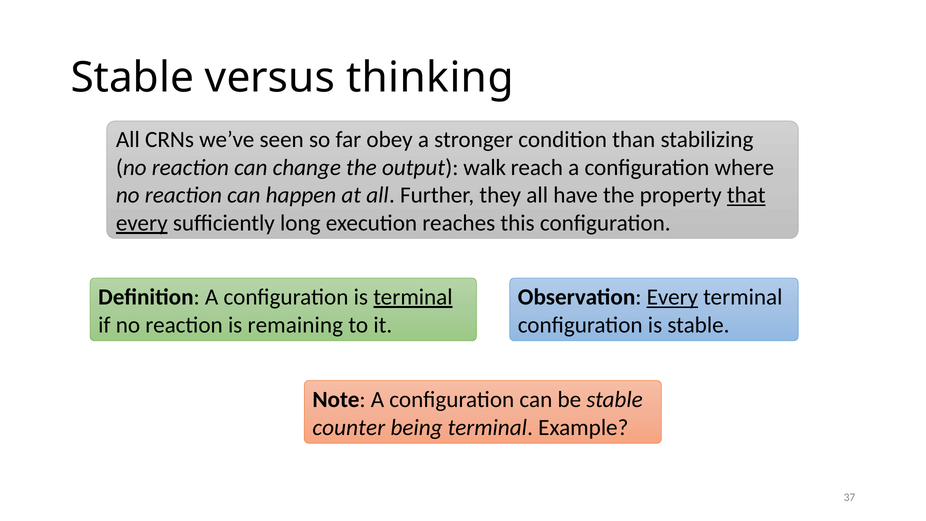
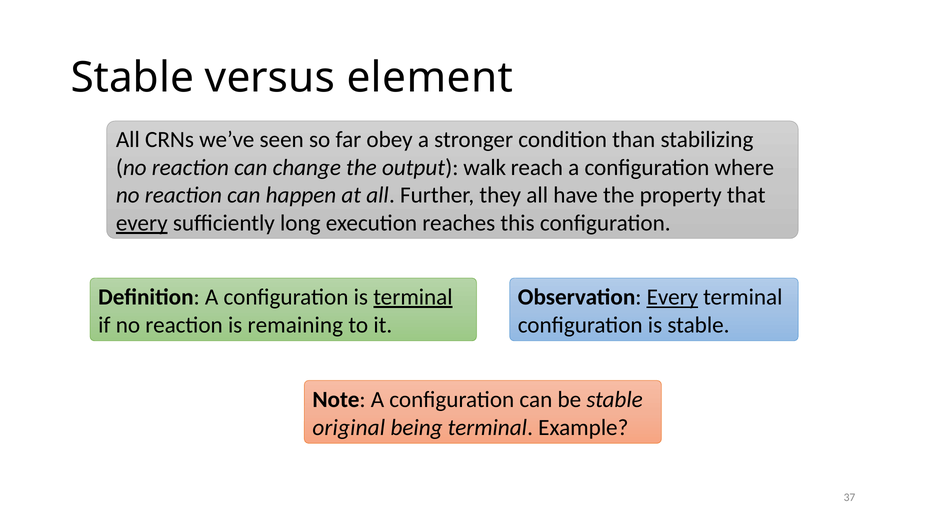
thinking: thinking -> element (430, 78)
that underline: present -> none (746, 195)
counter: counter -> original (349, 427)
